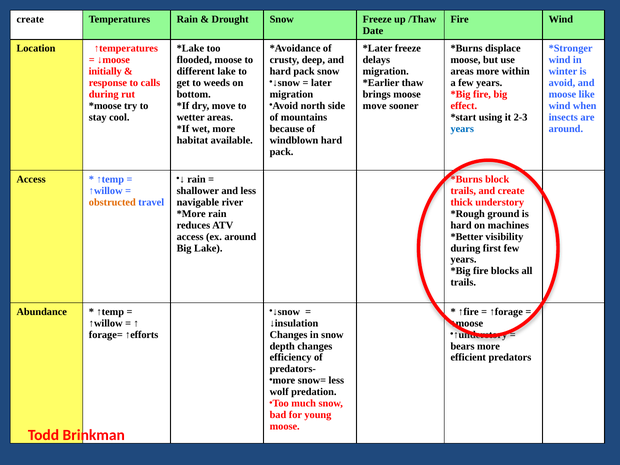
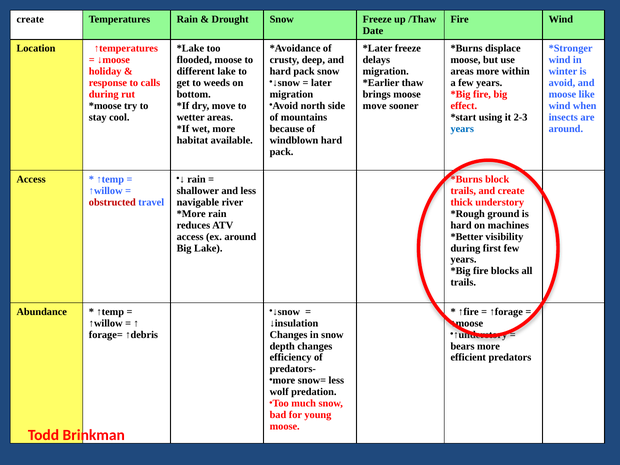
initially: initially -> holiday (105, 71)
obstructed colour: orange -> red (112, 202)
↑efforts: ↑efforts -> ↑debris (142, 335)
